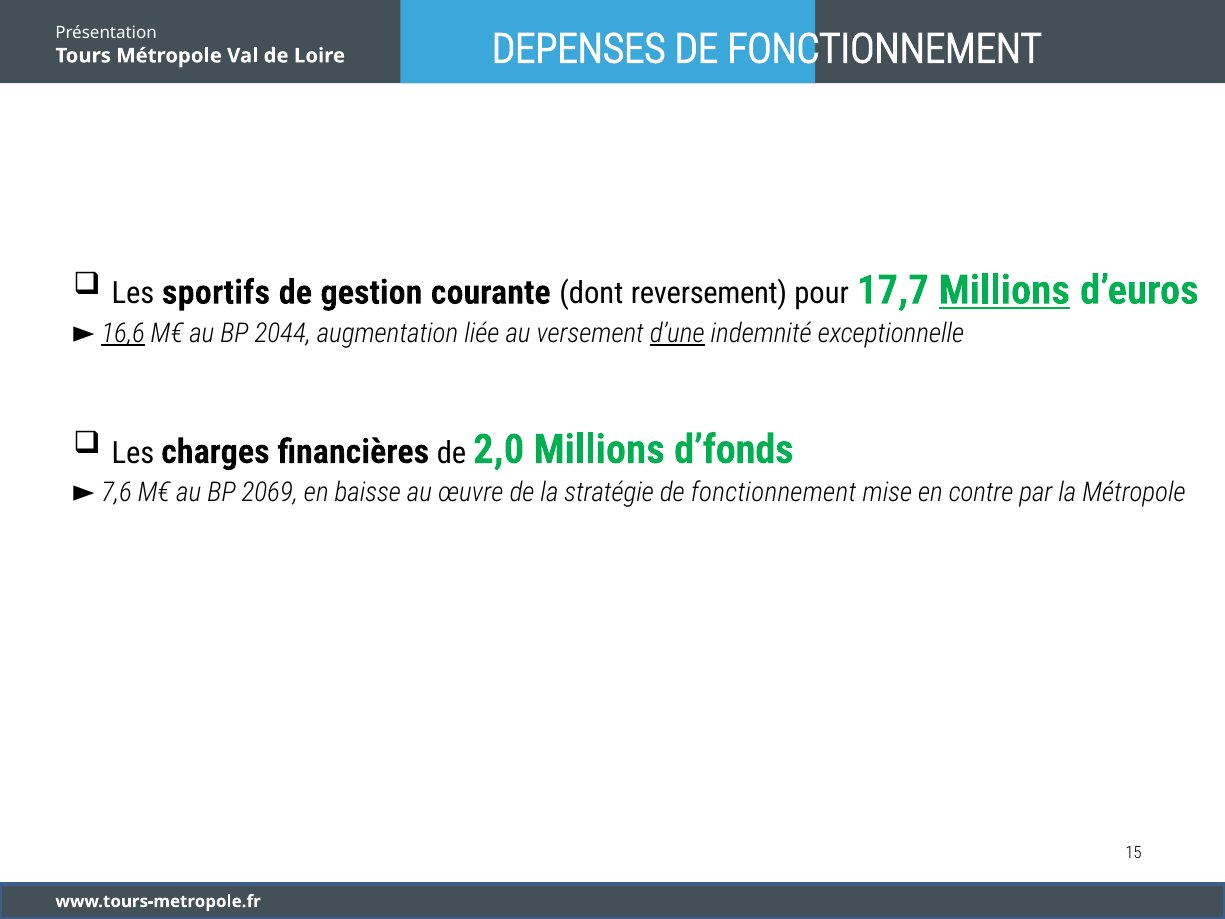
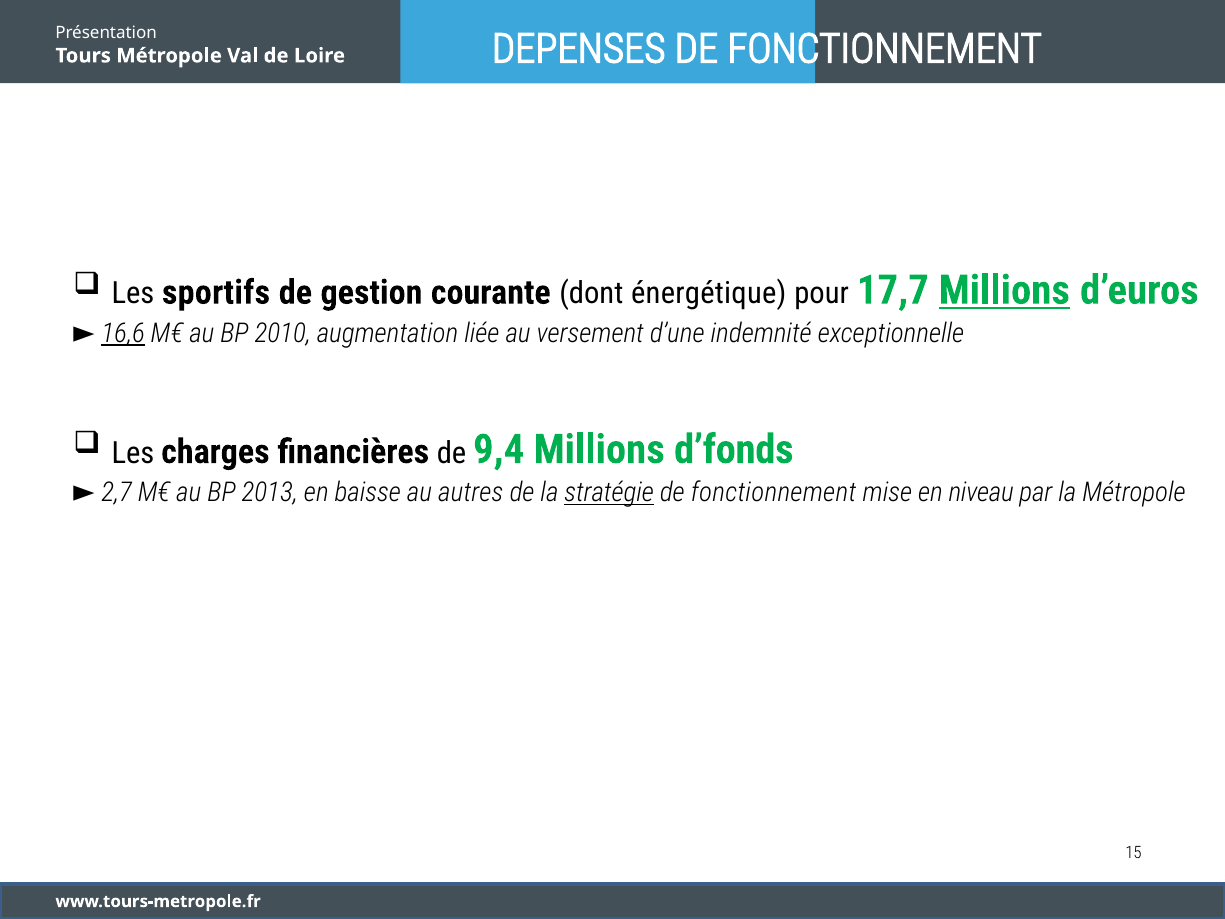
reversement: reversement -> énergétique (709, 294)
2044: 2044 -> 2010 (283, 333)
d’une underline: present -> none (677, 333)
2,0: 2,0 -> 9,4 (499, 449)
7,6: 7,6 -> 2,7 (117, 493)
2069: 2069 -> 2013 (270, 493)
œuvre: œuvre -> autres (471, 493)
stratégie underline: none -> present (609, 493)
contre: contre -> niveau (981, 493)
